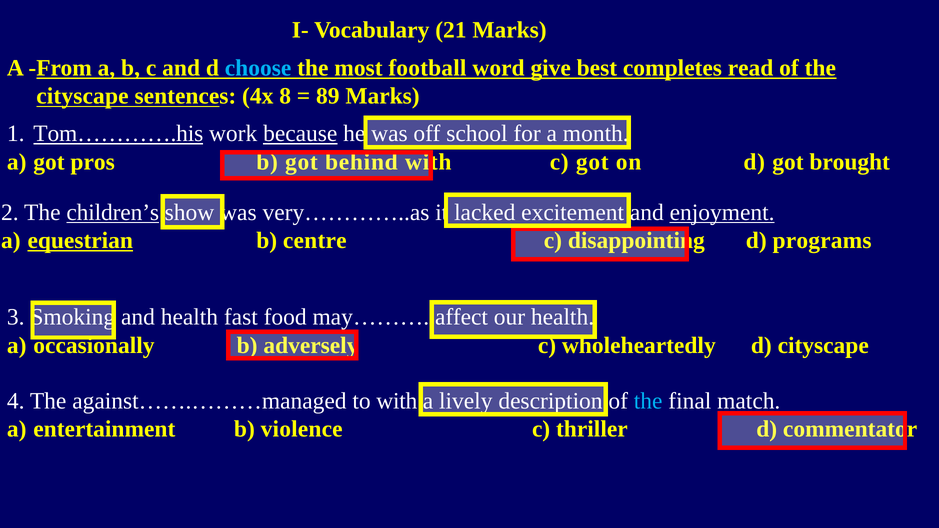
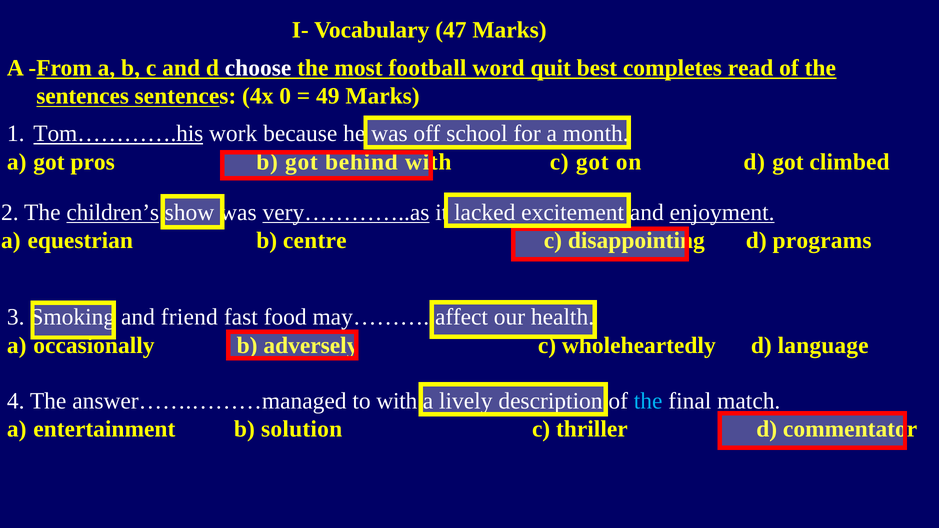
21: 21 -> 47 (451, 30)
choose colour: light blue -> white (258, 68)
give: give -> quit (551, 68)
cityscape: cityscape -> sentences (83, 96)
8: 8 -> 0 (285, 96)
89: 89 -> 49 (328, 96)
because underline: present -> none (300, 134)
brought: brought -> climbed (850, 162)
very…………..as underline: none -> present (346, 212)
equestrian underline: present -> none (80, 241)
and health: health -> friend (189, 317)
d cityscape: cityscape -> language (823, 346)
against…….………managed: against…….………managed -> answer…….………managed (209, 401)
violence: violence -> solution (302, 429)
